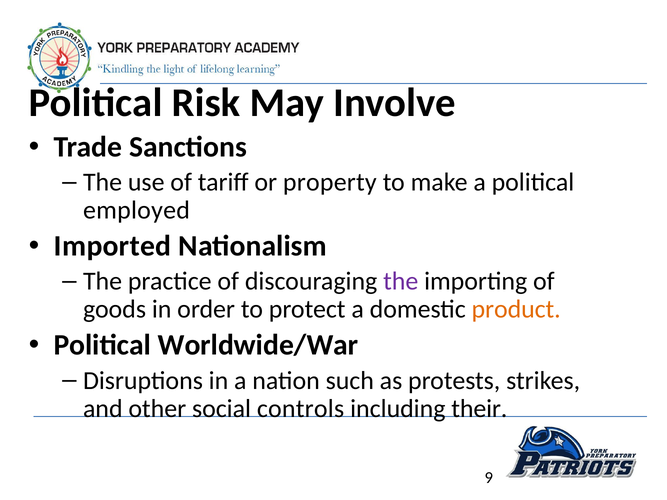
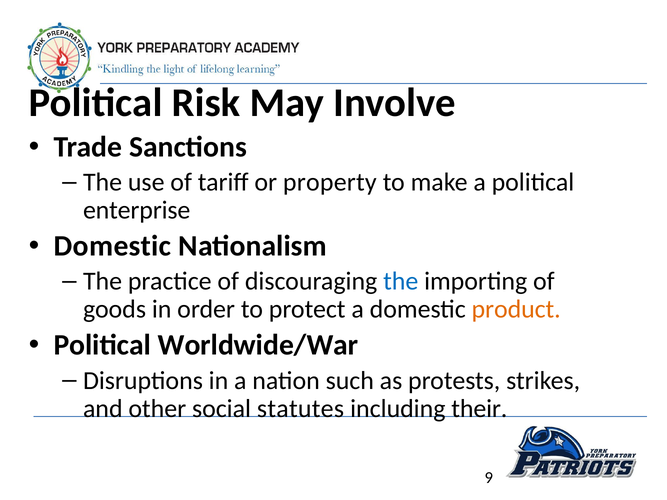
employed: employed -> enterprise (137, 210)
Imported: Imported -> Domestic (113, 246)
the colour: purple -> blue (401, 281)
controls: controls -> statutes (301, 409)
